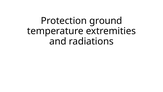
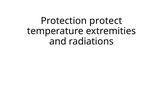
ground: ground -> protect (106, 21)
